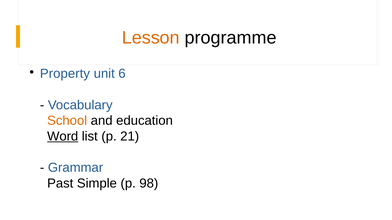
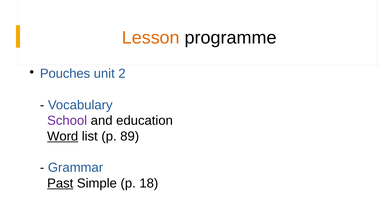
Property: Property -> Pouches (65, 74)
6: 6 -> 2 (122, 74)
School colour: orange -> purple (67, 121)
21: 21 -> 89 (130, 137)
Past underline: none -> present (60, 184)
98: 98 -> 18 (149, 184)
